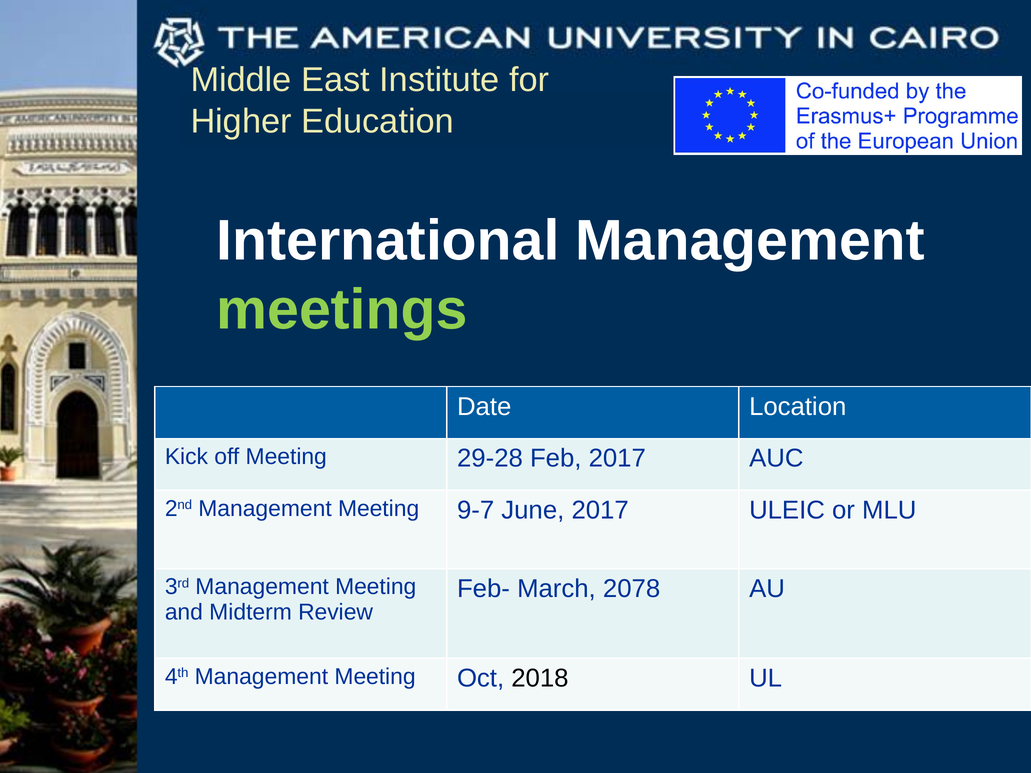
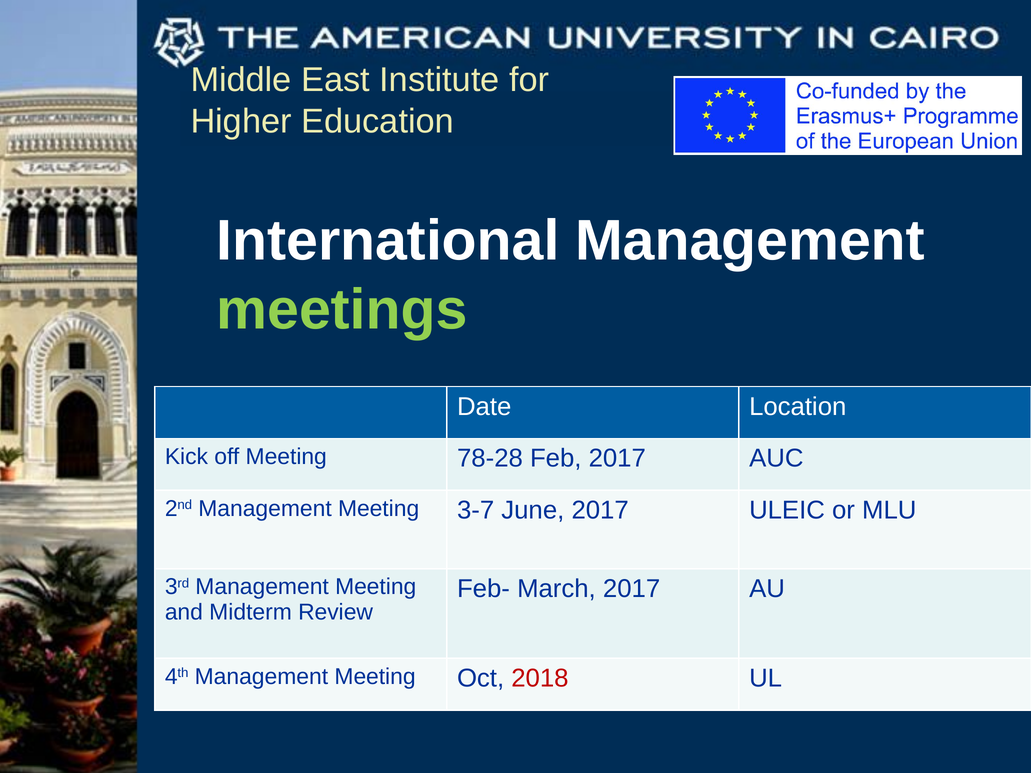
29-28: 29-28 -> 78-28 (490, 459)
9-7: 9-7 -> 3-7 (476, 510)
March 2078: 2078 -> 2017 (632, 589)
2018 colour: black -> red (540, 678)
